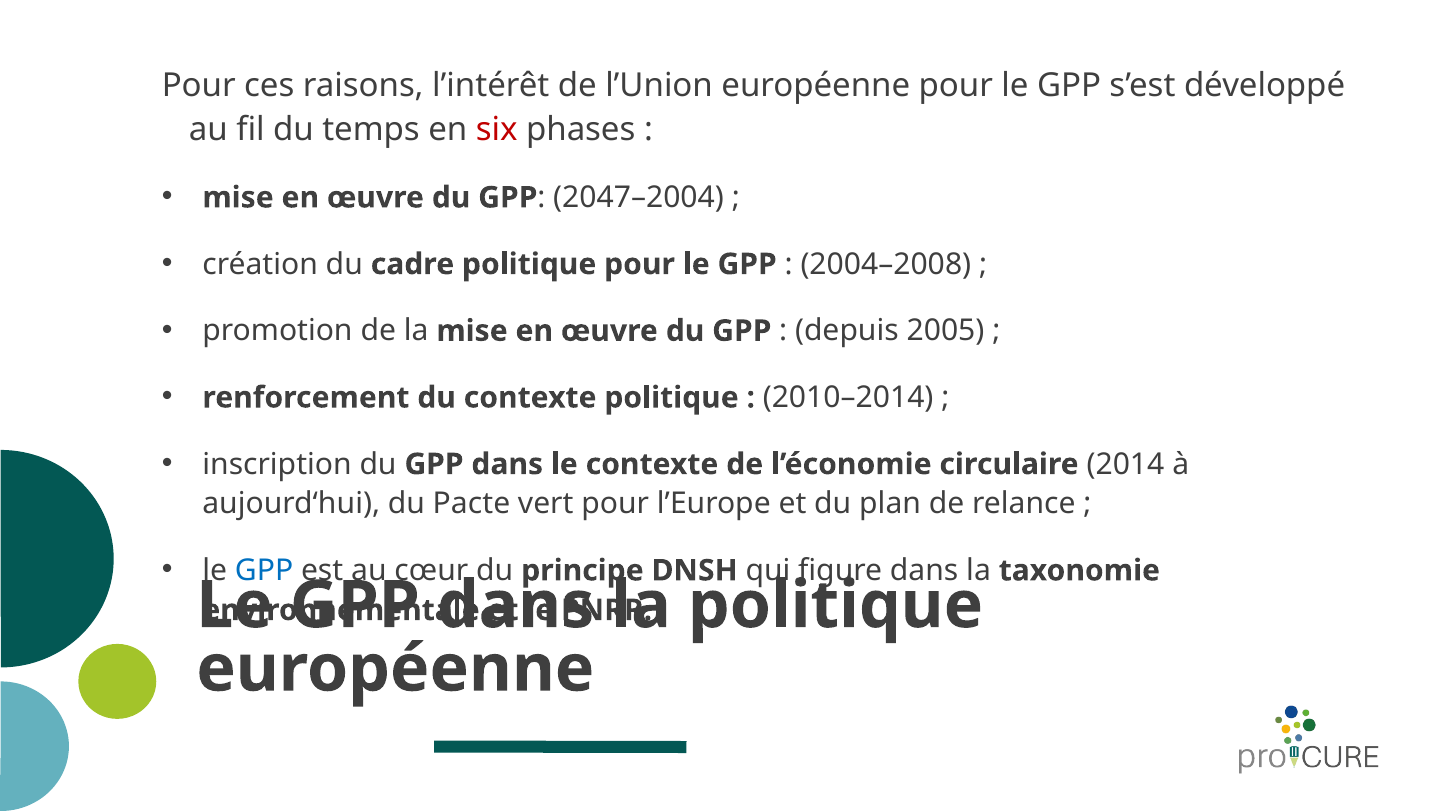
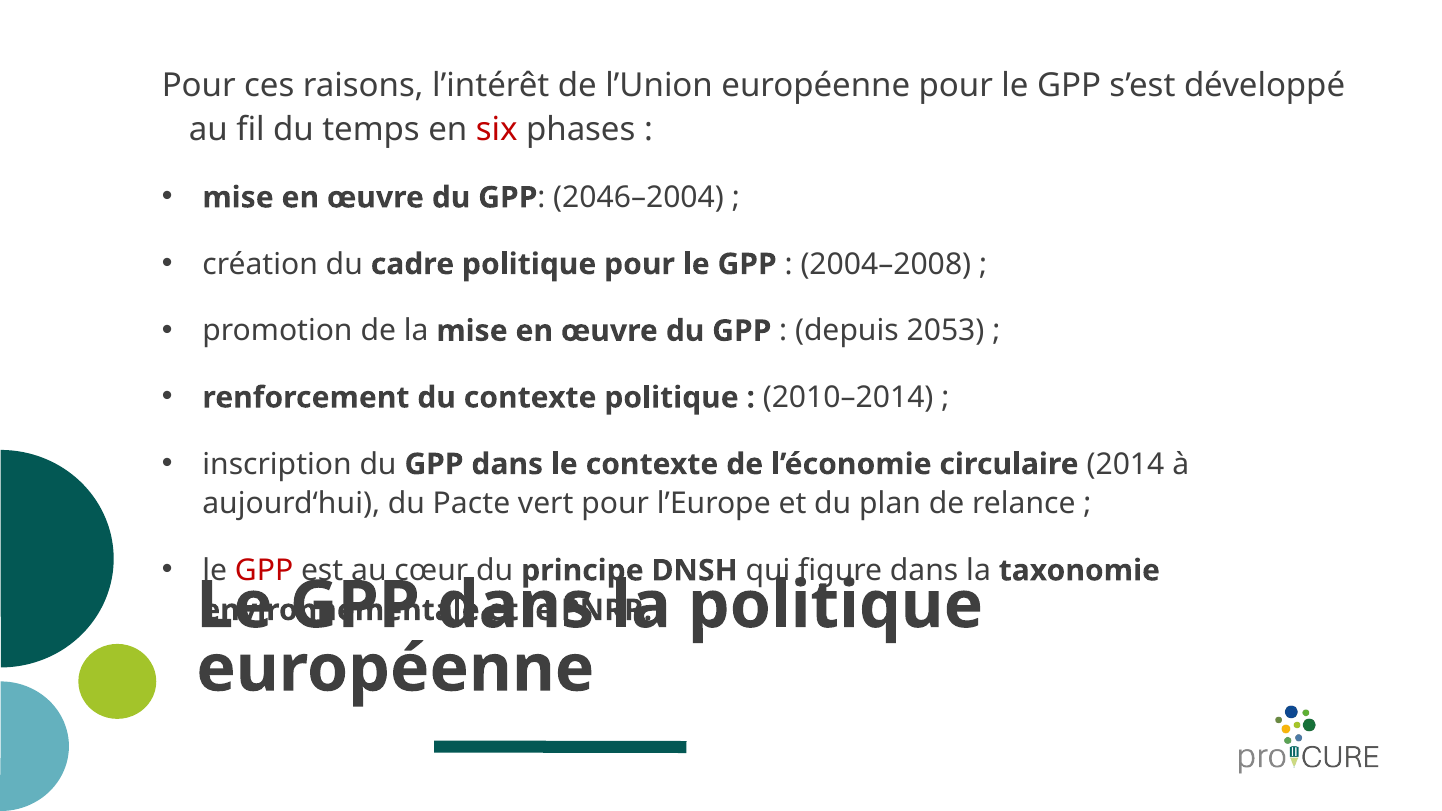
2047–2004: 2047–2004 -> 2046–2004 (639, 198)
2005: 2005 -> 2053 (946, 331)
GPP colour: blue -> red (264, 571)
